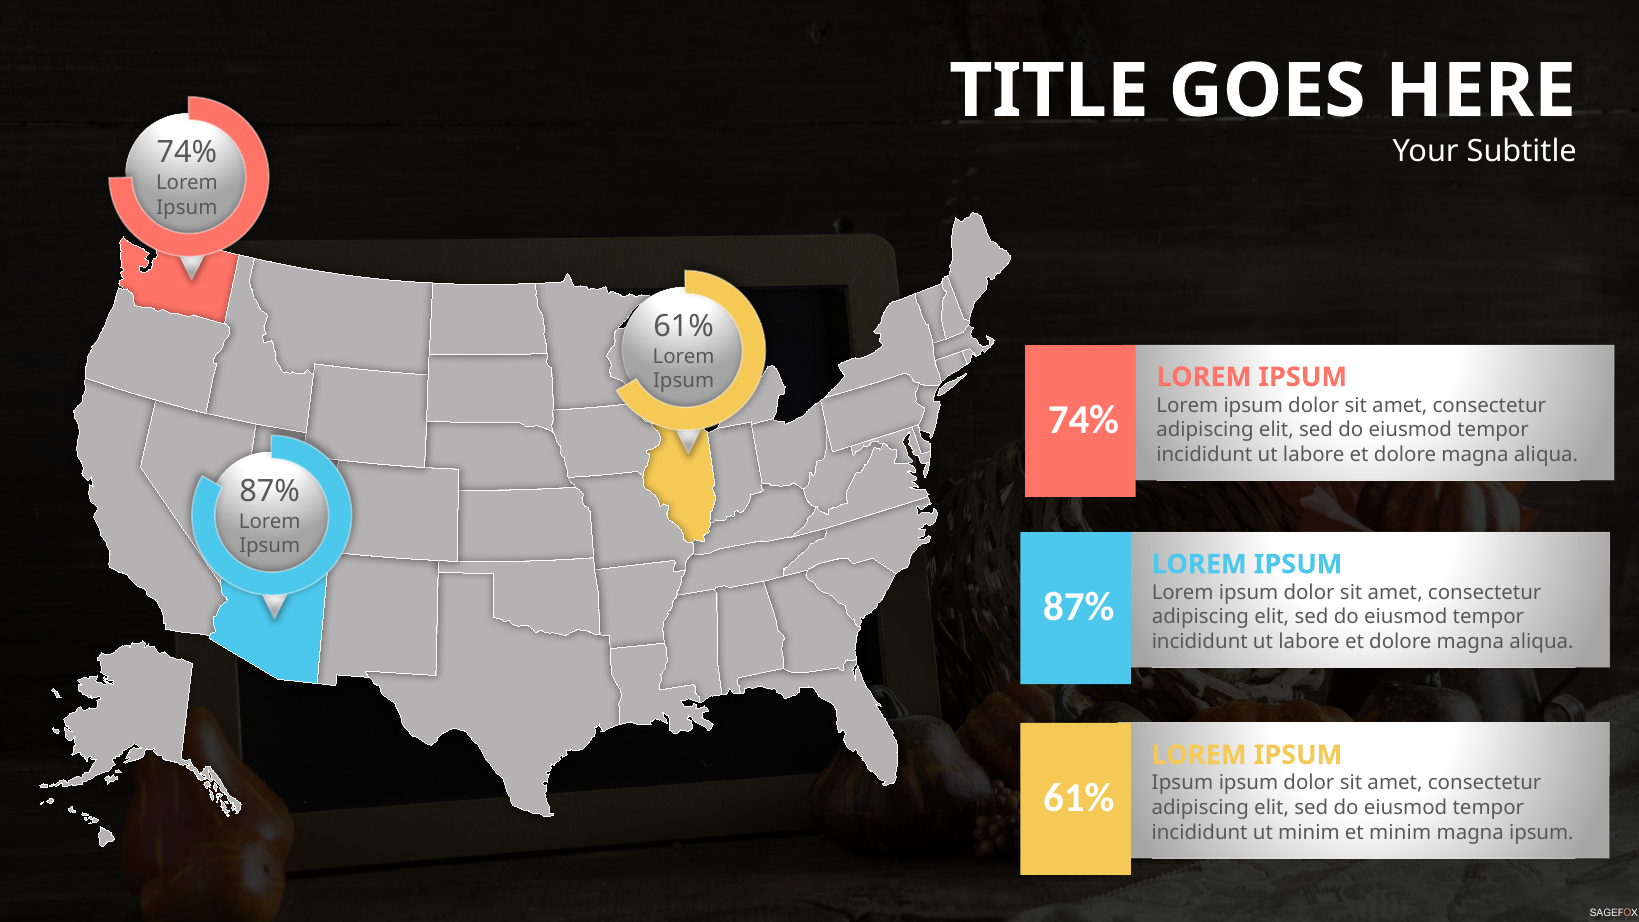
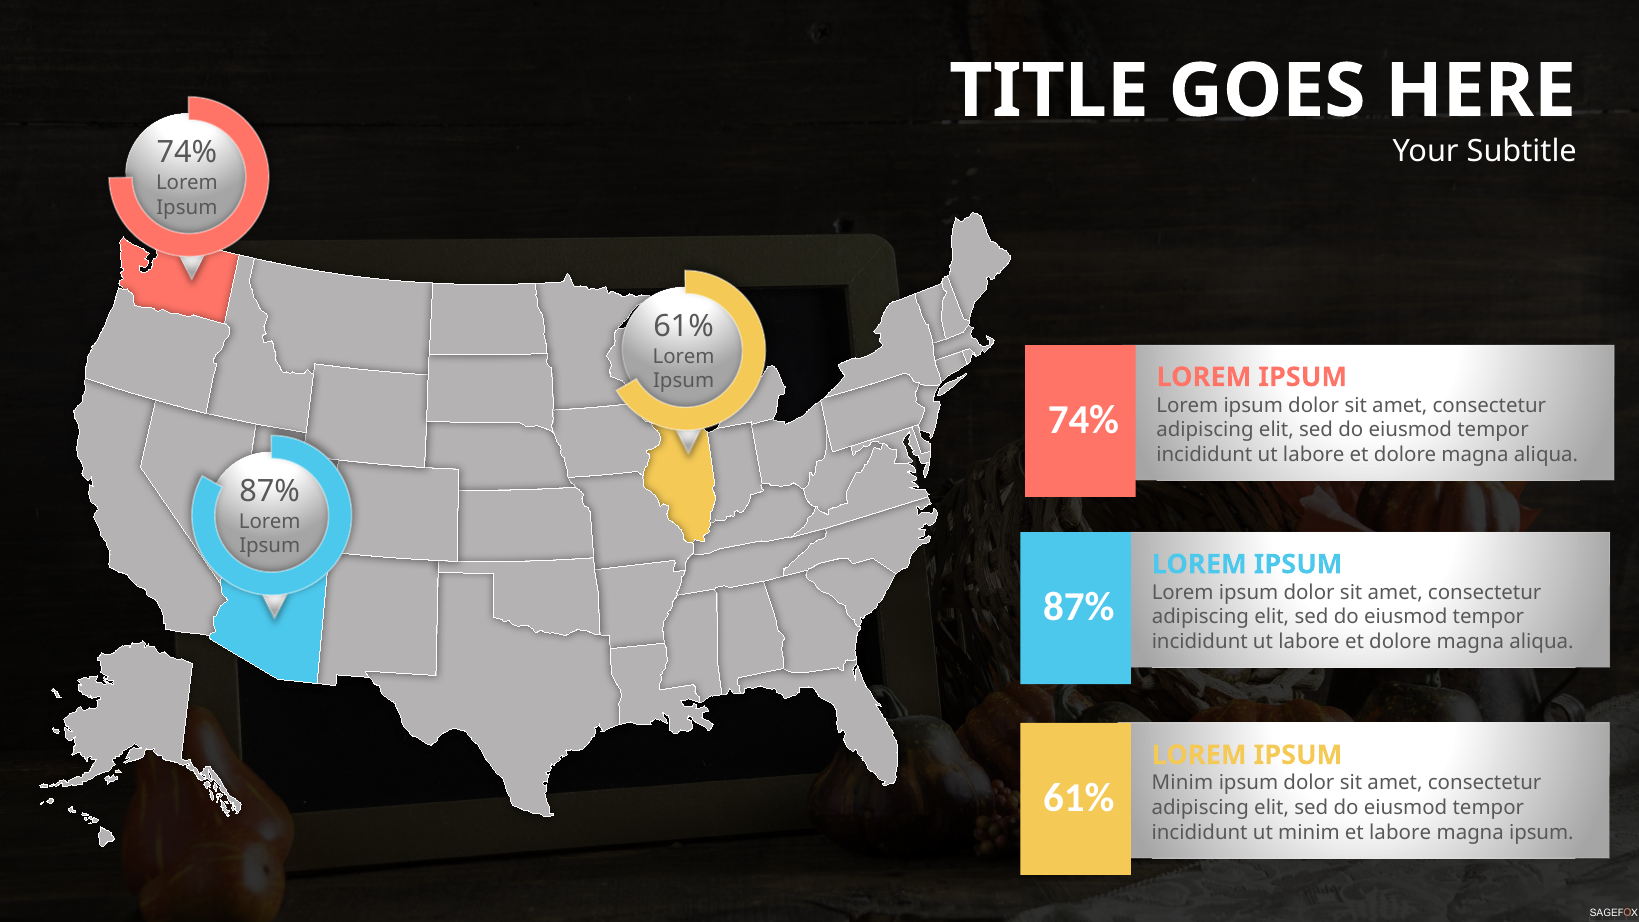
Ipsum: Ipsum -> Minim (1182, 783)
et minim: minim -> labore (1400, 832)
